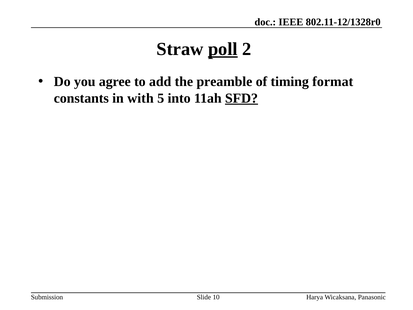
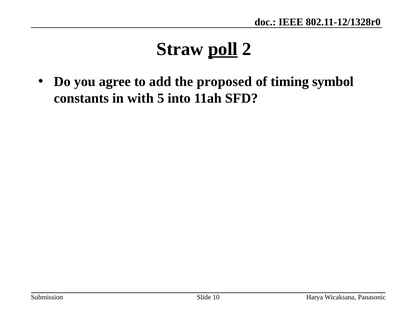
preamble: preamble -> proposed (224, 82)
format: format -> symbol (333, 82)
SFD underline: present -> none (241, 98)
